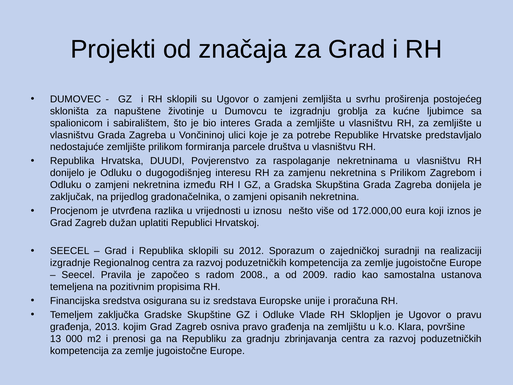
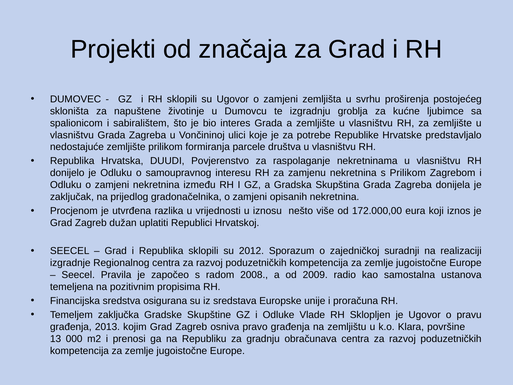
dugogodišnjeg: dugogodišnjeg -> samoupravnog (179, 173)
zbrinjavanja: zbrinjavanja -> obračunava (311, 339)
